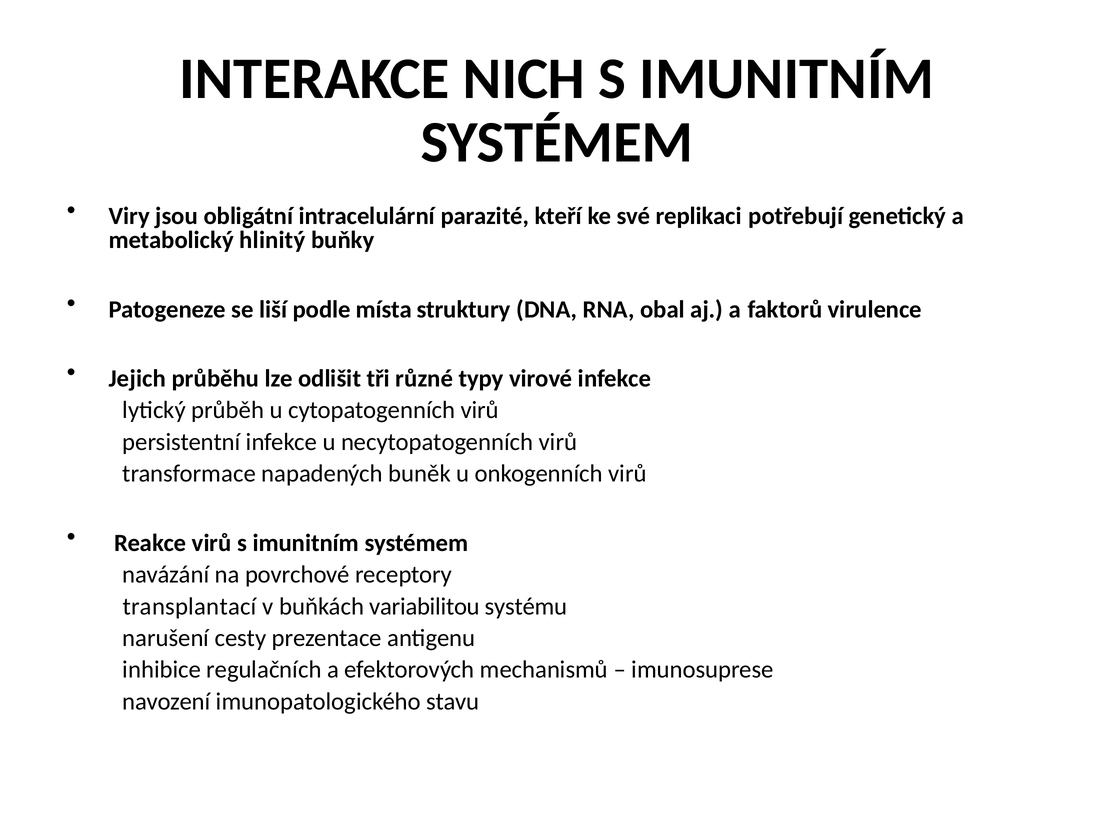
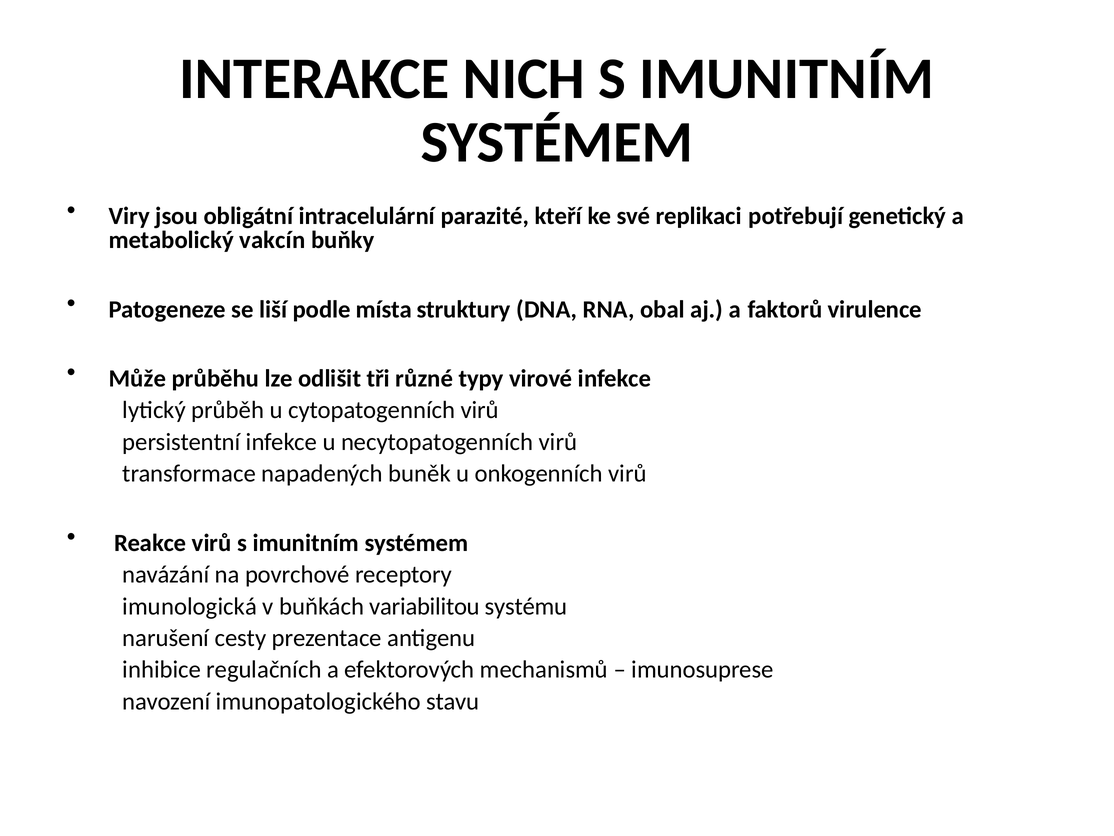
hlinitý: hlinitý -> vakcín (272, 240)
Jejich: Jejich -> Může (137, 378)
transplantací: transplantací -> imunologická (190, 606)
